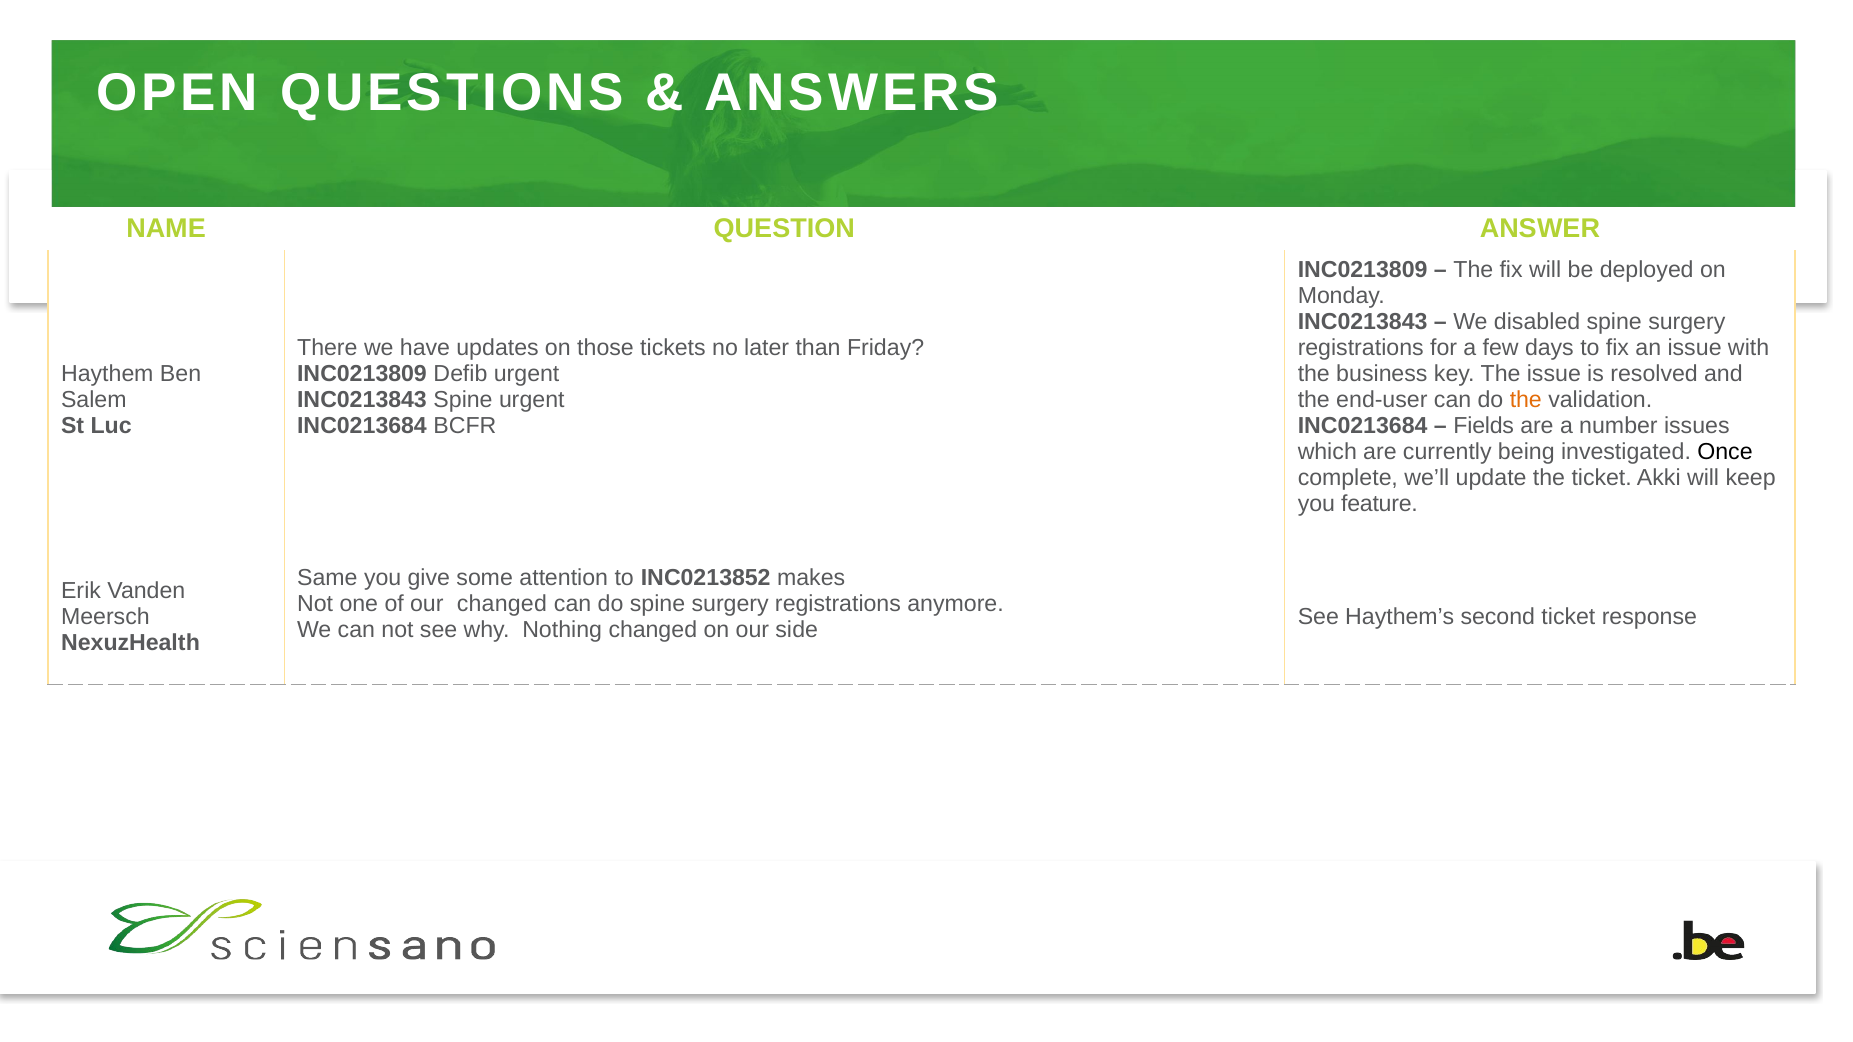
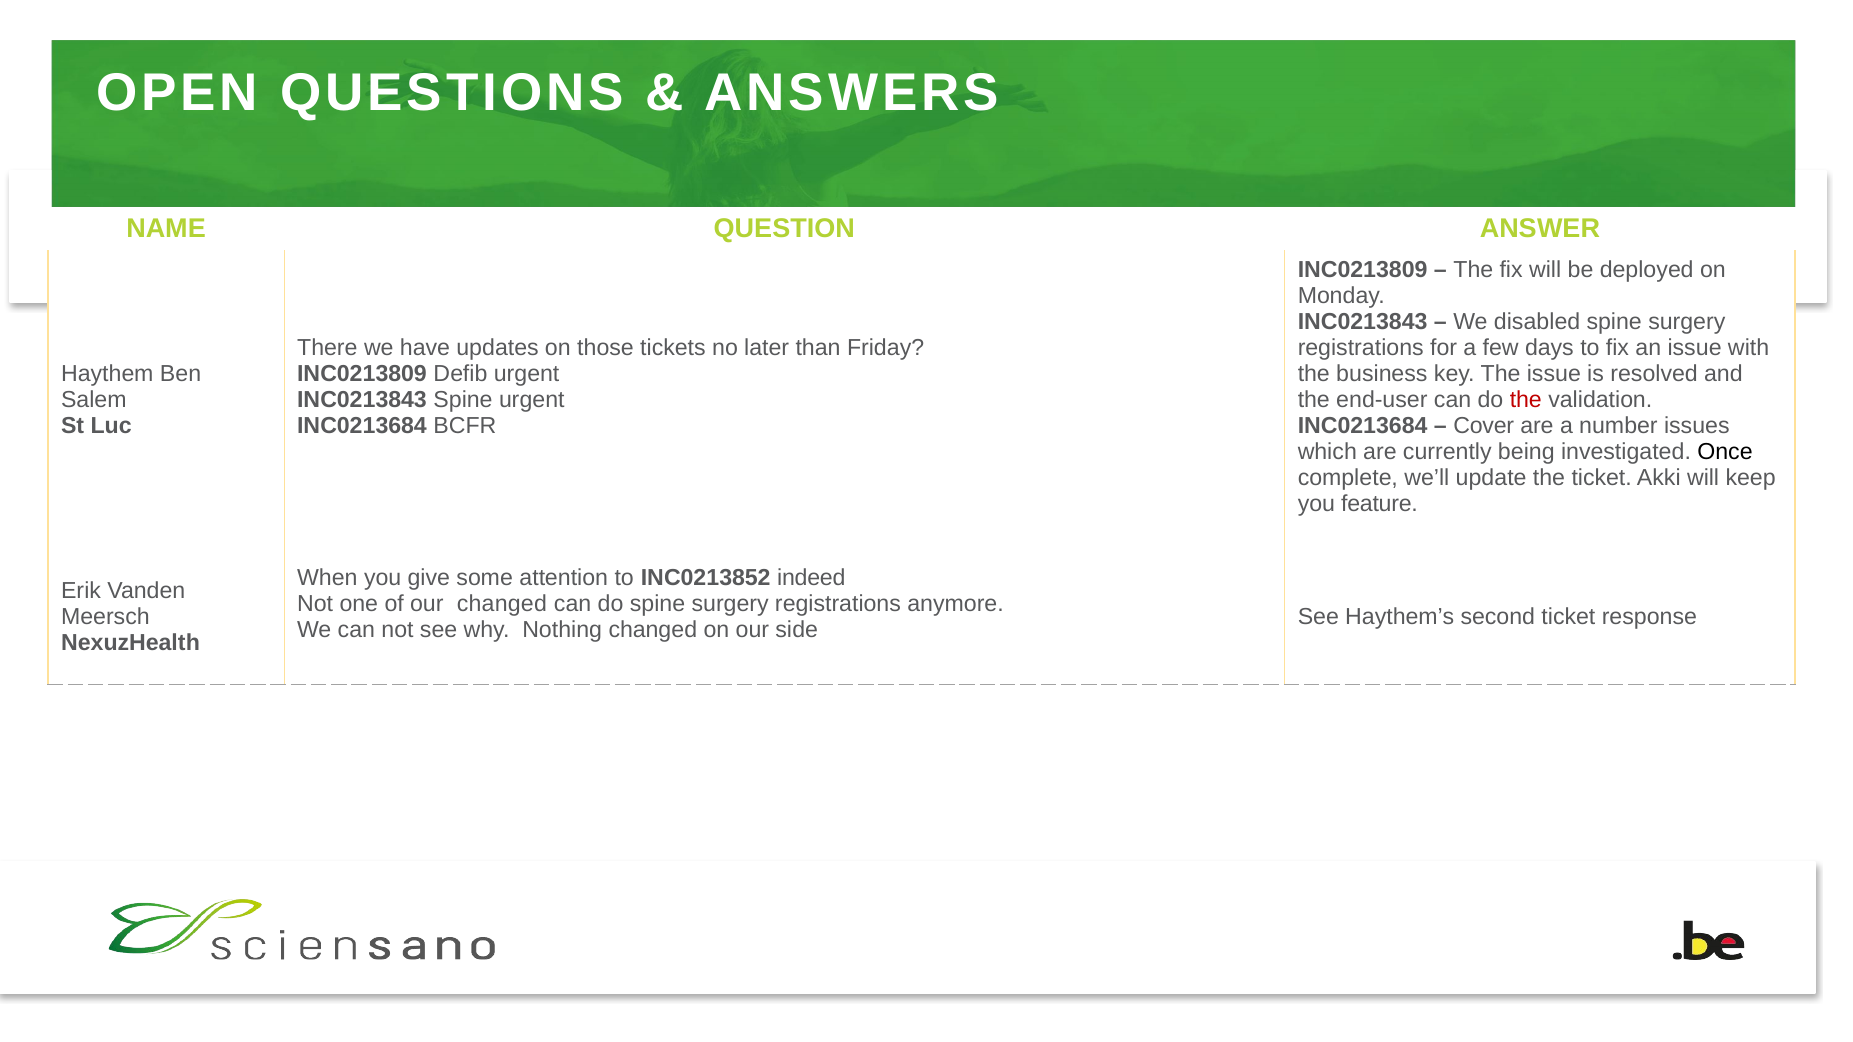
the colour: orange -> red (1526, 400)
Fields: Fields -> Cover (1484, 426)
Same: Same -> When (327, 578)
makes: makes -> indeed (811, 578)
